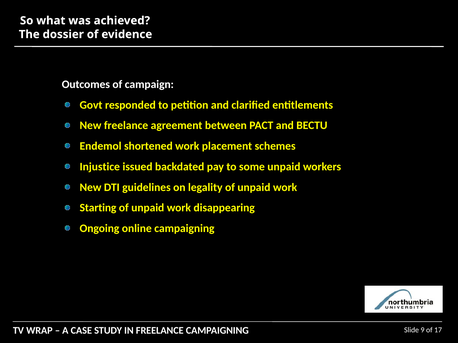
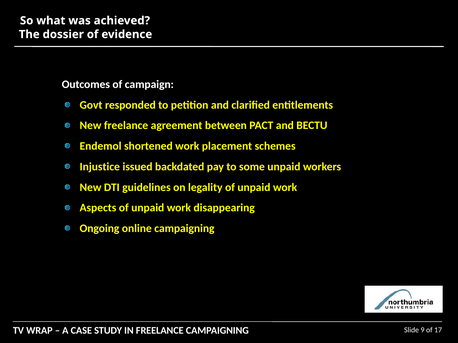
Starting: Starting -> Aspects (98, 208)
